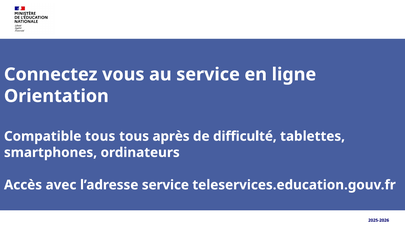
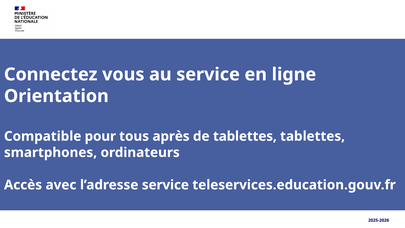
Compatible tous: tous -> pour (100, 136)
de difficulté: difficulté -> tablettes (245, 136)
